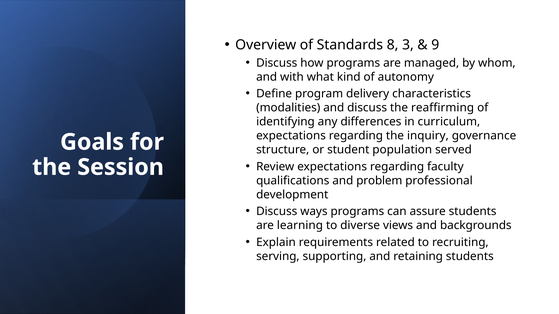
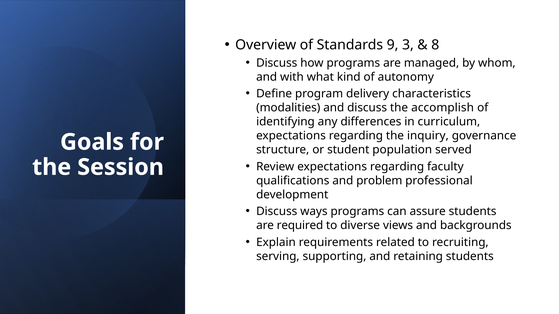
8: 8 -> 9 (393, 45)
9: 9 -> 8 (435, 45)
reaffirming: reaffirming -> accomplish (443, 108)
learning: learning -> required (300, 226)
